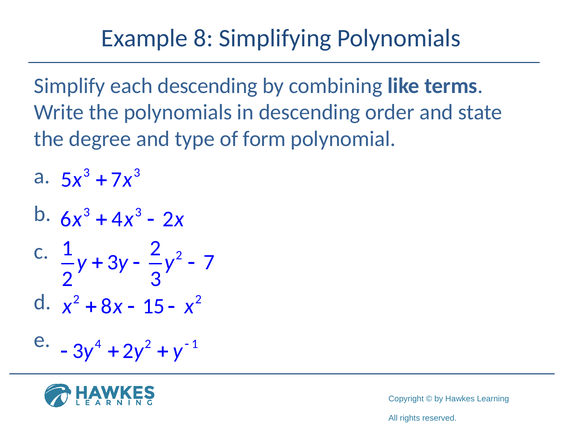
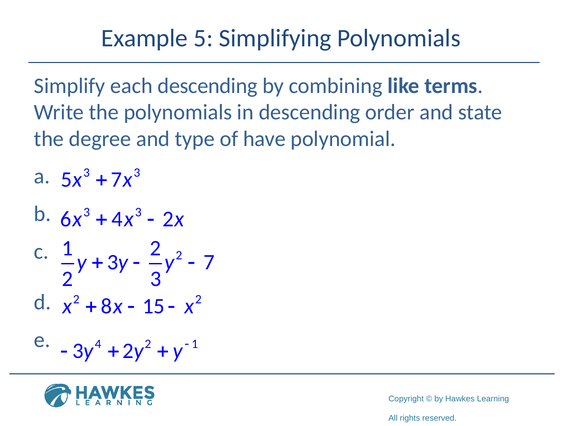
Example 8: 8 -> 5 (203, 38)
form: form -> have (264, 139)
